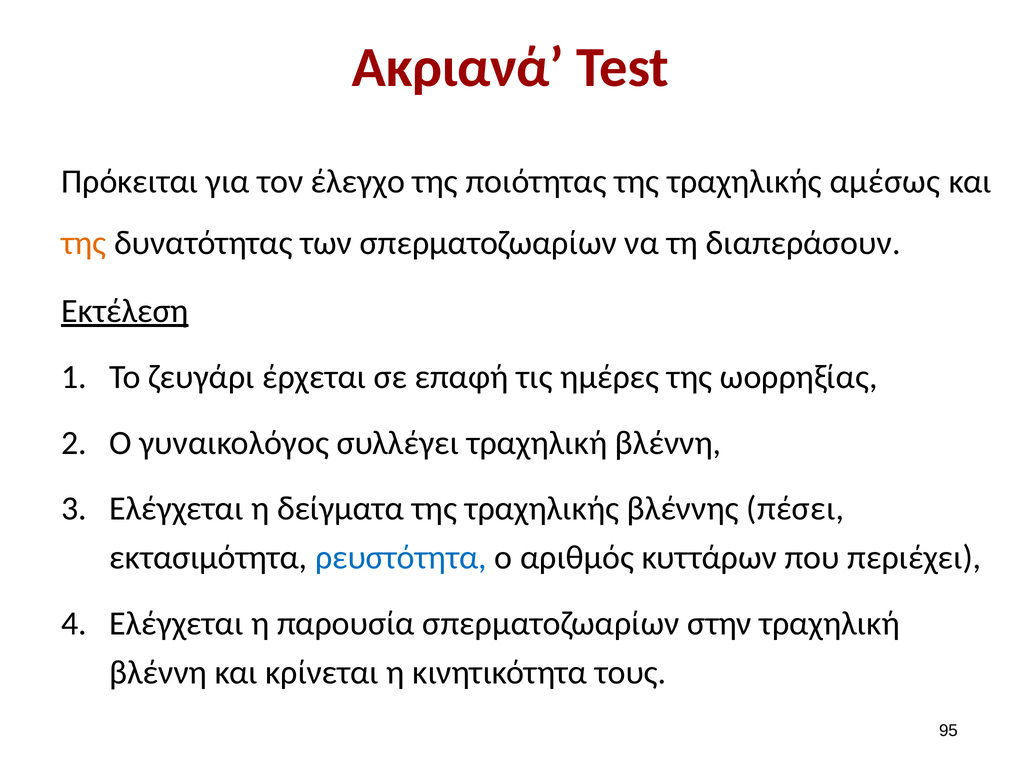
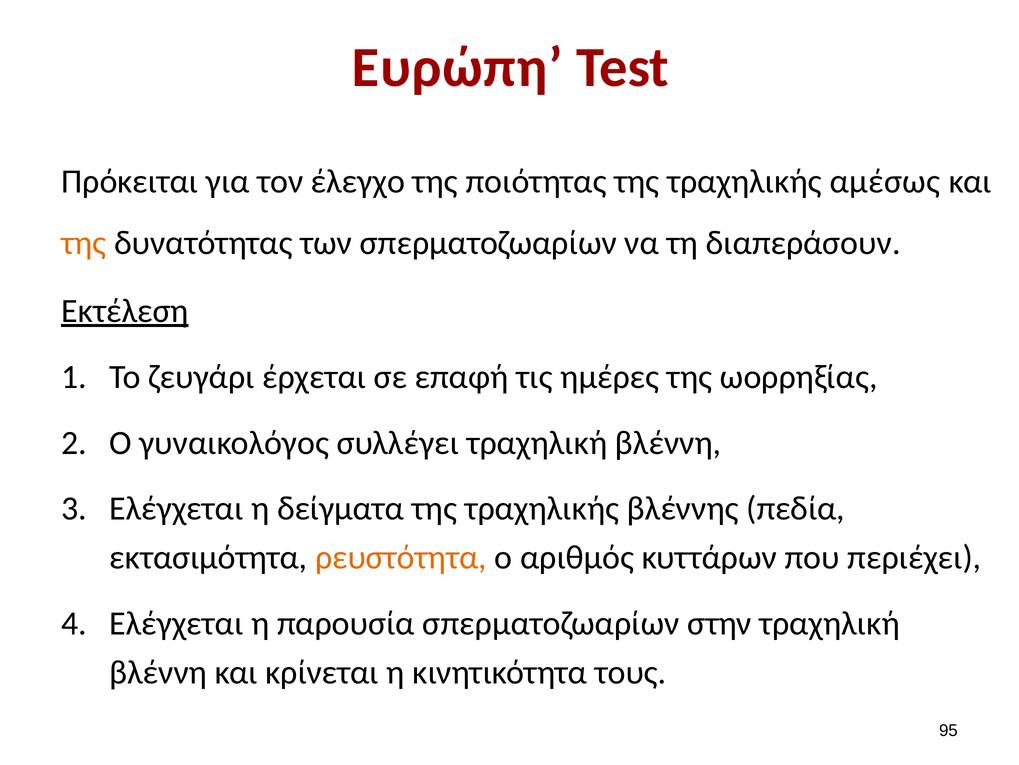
Ακριανά: Ακριανά -> Ευρώπη (457, 68)
πέσει: πέσει -> πεδία (796, 508)
ρευστότητα colour: blue -> orange (401, 557)
